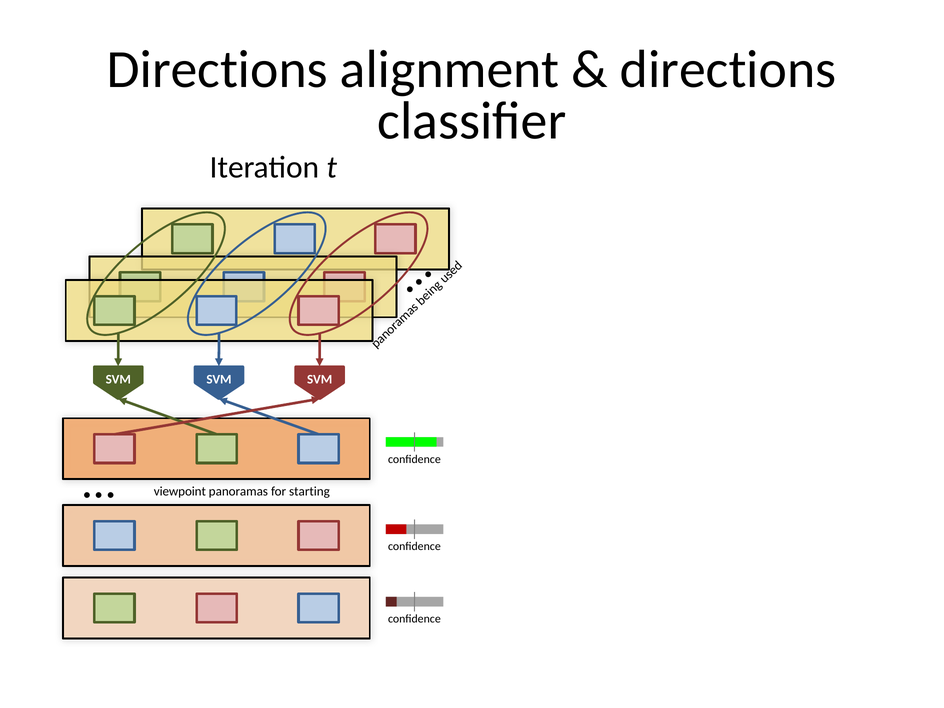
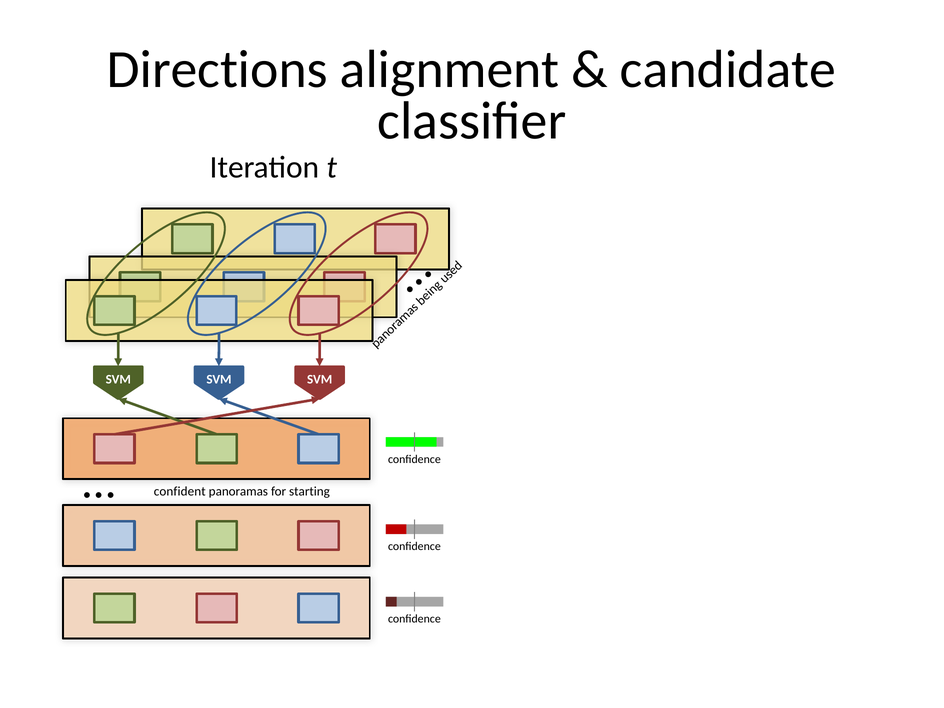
directions: directions -> candidate (728, 70)
viewpoint: viewpoint -> confident (180, 492)
